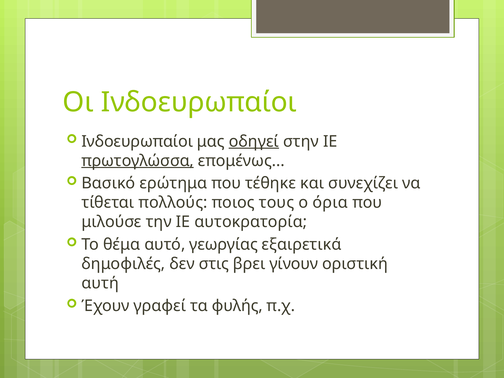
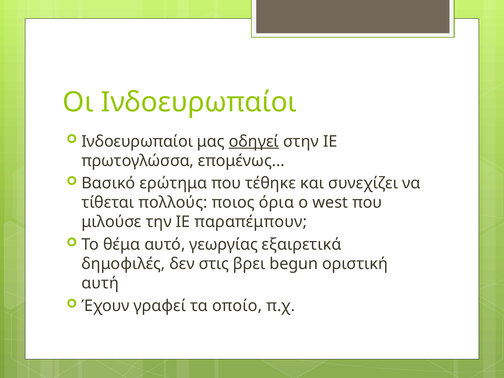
πρωτογλώσσα underline: present -> none (138, 161)
τους: τους -> όρια (276, 203)
όρια: όρια -> west (330, 203)
αυτοκρατορία: αυτοκρατορία -> παραπέμπουν (251, 222)
γίνουν: γίνουν -> begun (294, 264)
φυλής: φυλής -> οποίο (237, 306)
